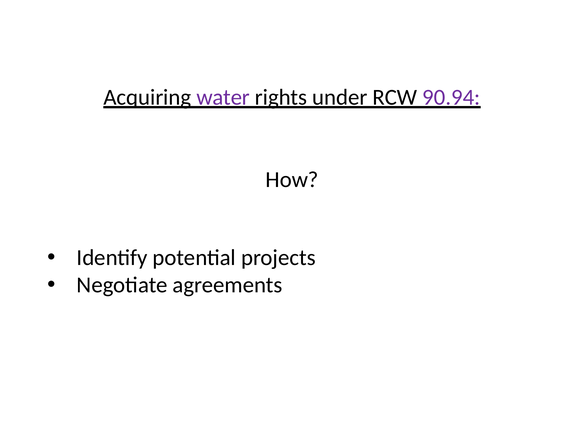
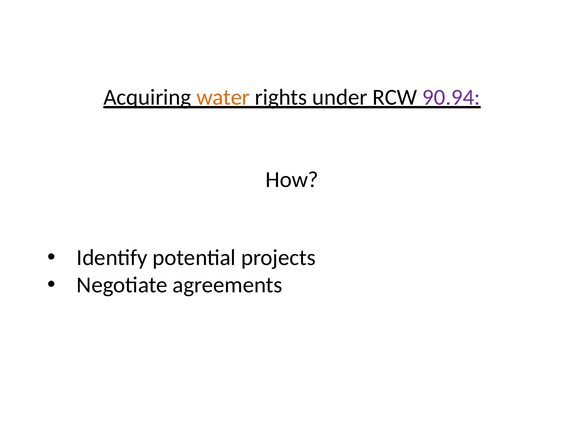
water colour: purple -> orange (223, 97)
